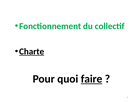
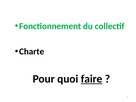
Charte underline: present -> none (32, 52)
